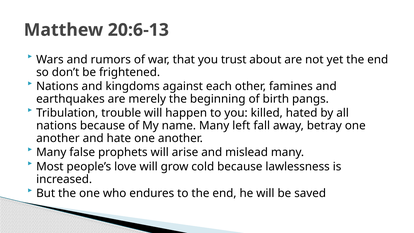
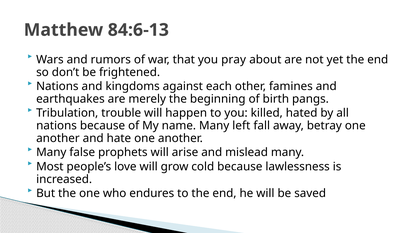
20:6-13: 20:6-13 -> 84:6-13 (138, 30)
trust: trust -> pray (234, 60)
